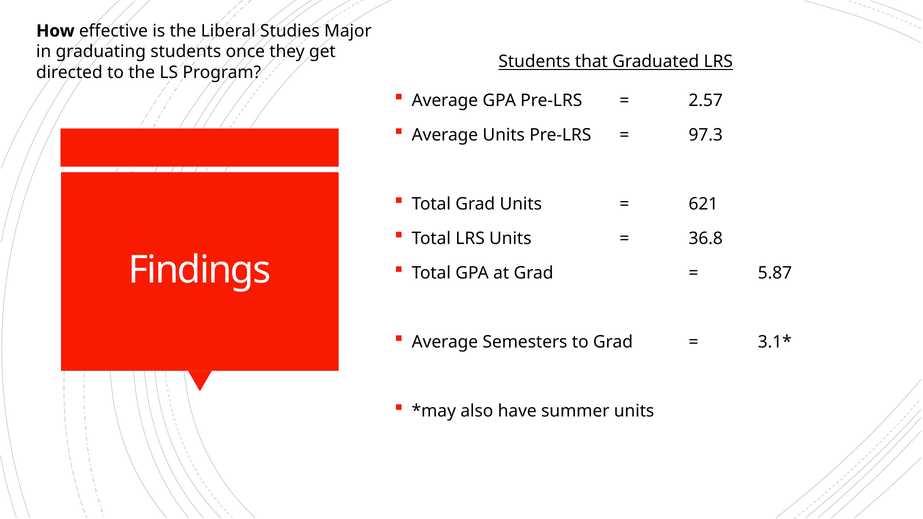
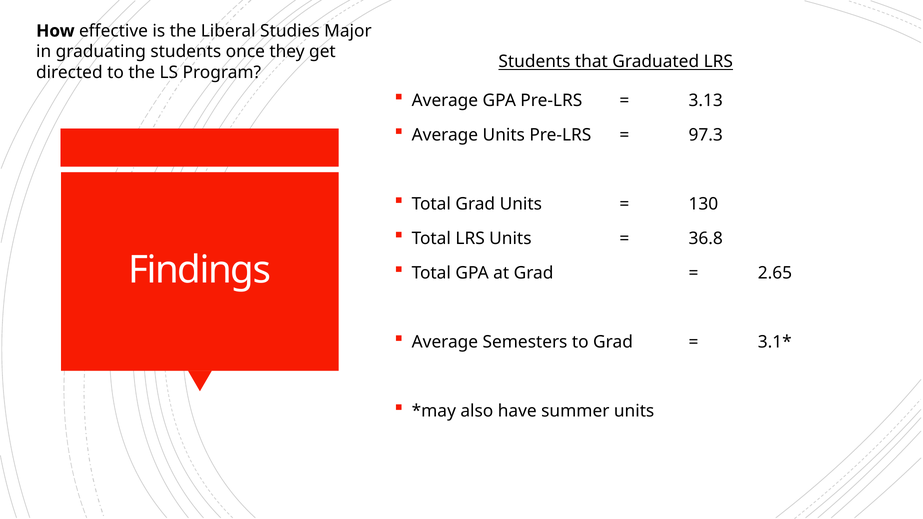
2.57: 2.57 -> 3.13 (706, 100)
621: 621 -> 130 (703, 204)
5.87: 5.87 -> 2.65 (775, 273)
